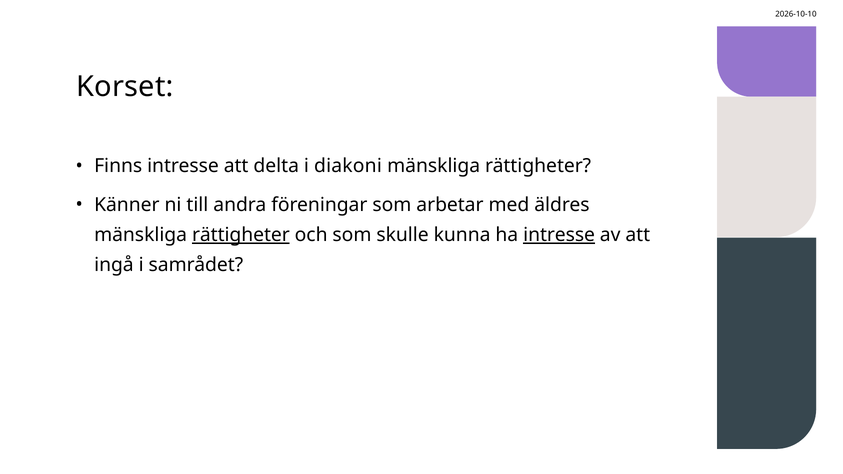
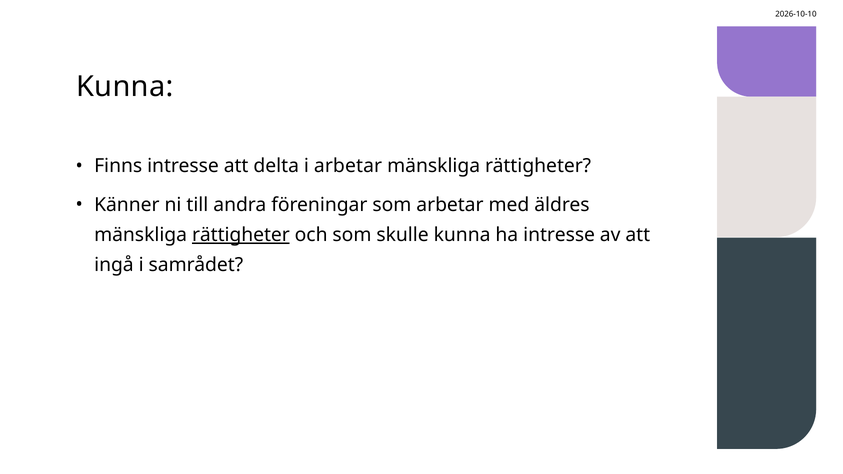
Korset: Korset -> Kunna (125, 86)
i diakoni: diakoni -> arbetar (348, 166)
intresse underline: present -> none (559, 235)
